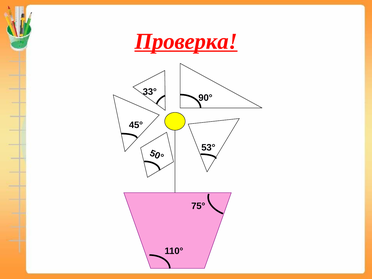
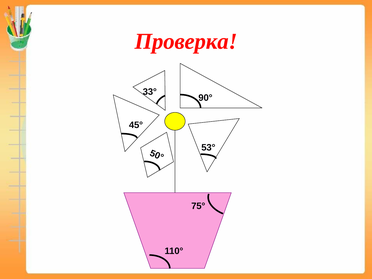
Проверка underline: present -> none (186, 41)
